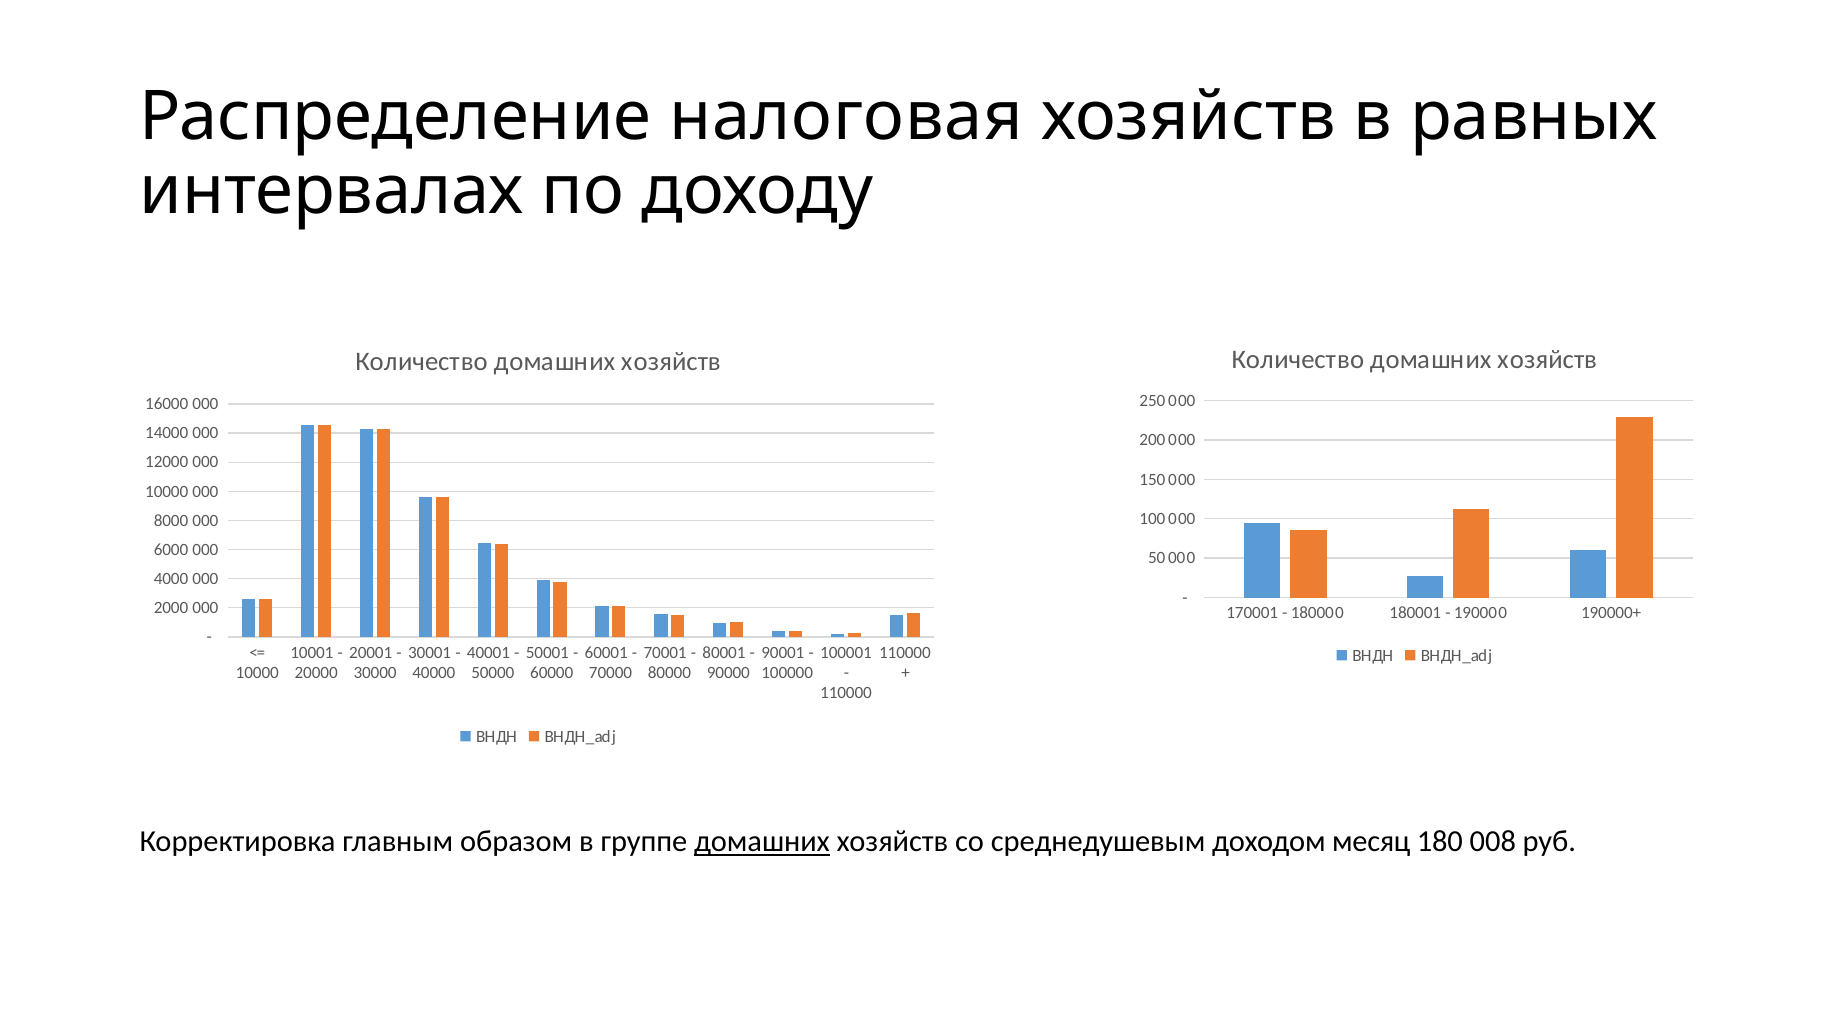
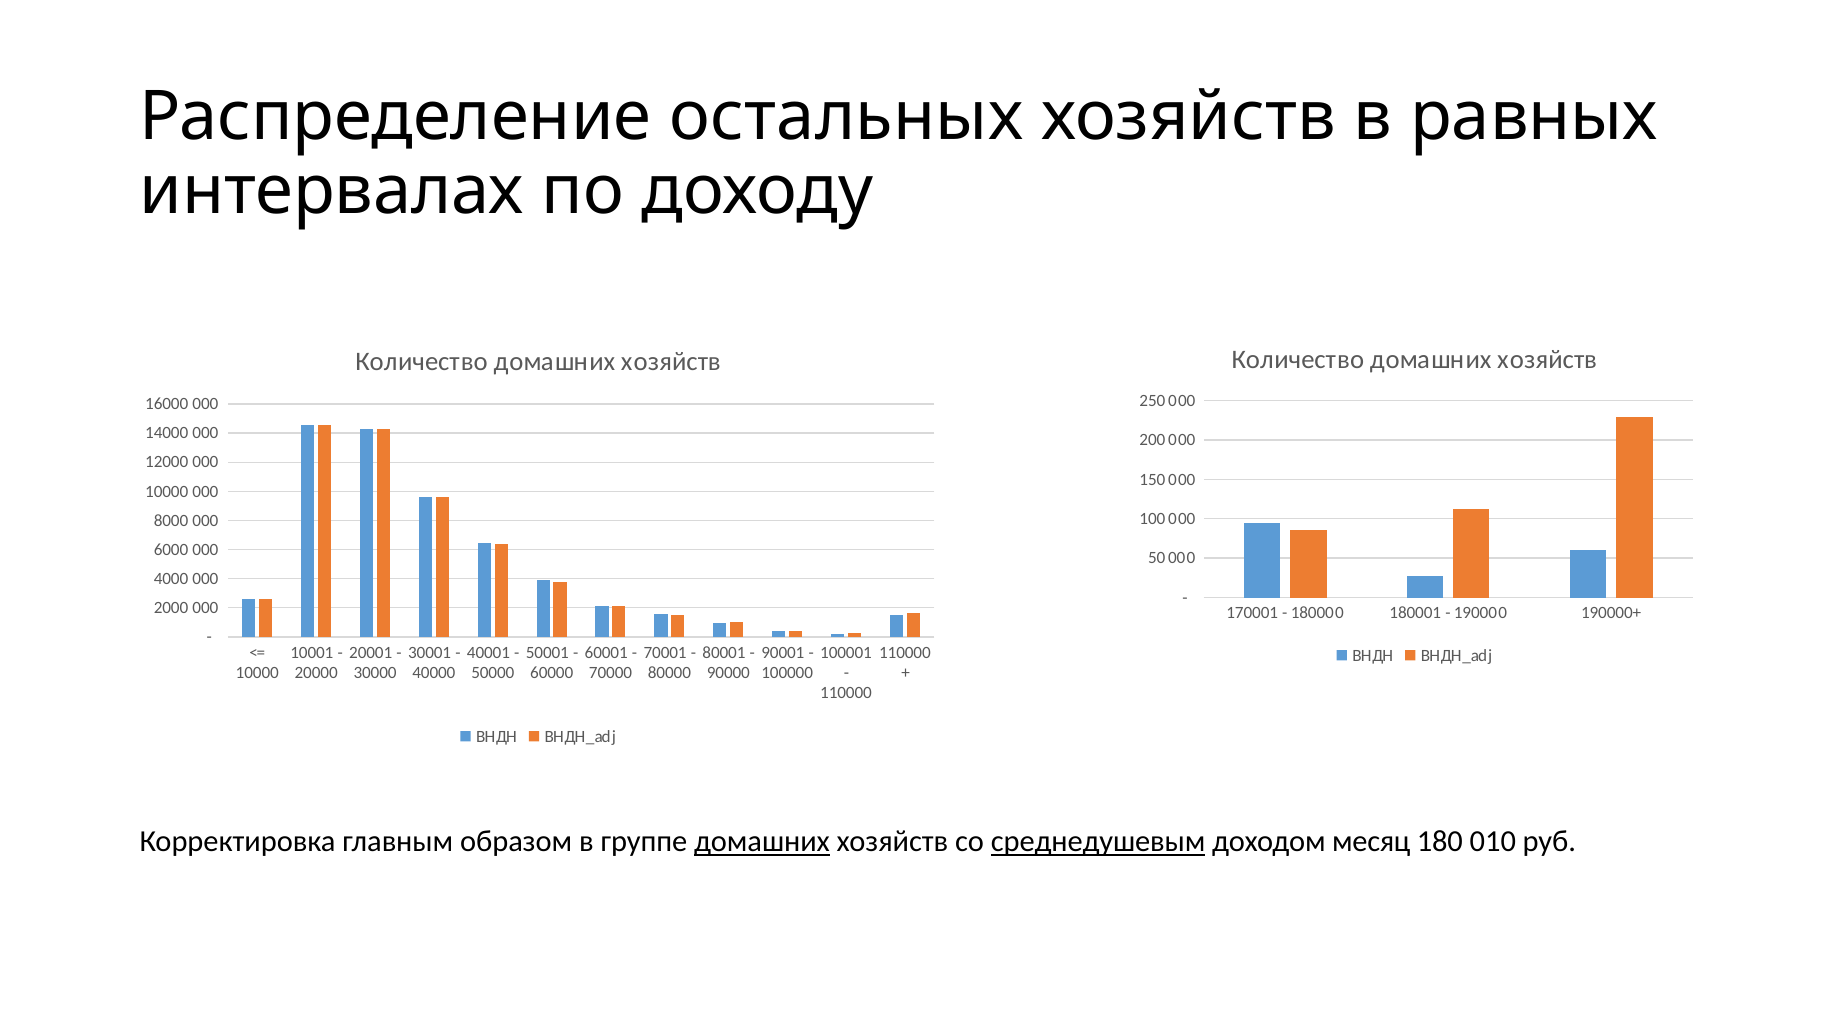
налоговая: налоговая -> остальных (846, 117)
среднедушевым underline: none -> present (1098, 841)
008: 008 -> 010 (1493, 841)
